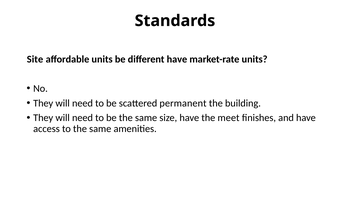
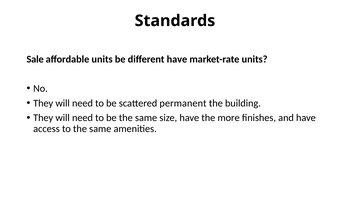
Site: Site -> Sale (35, 59)
meet: meet -> more (229, 118)
